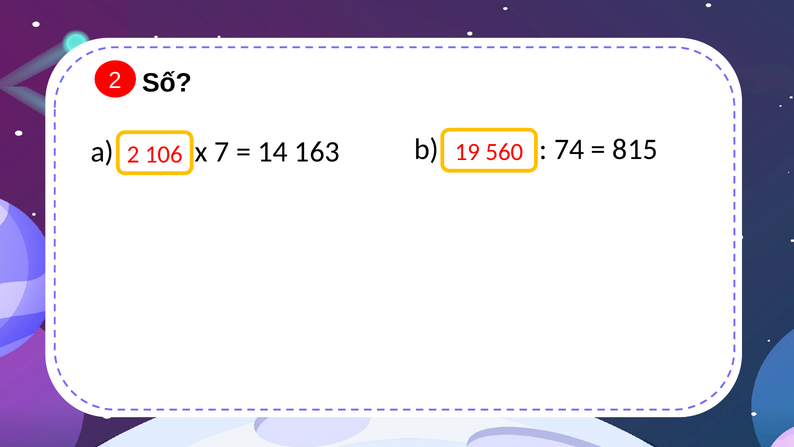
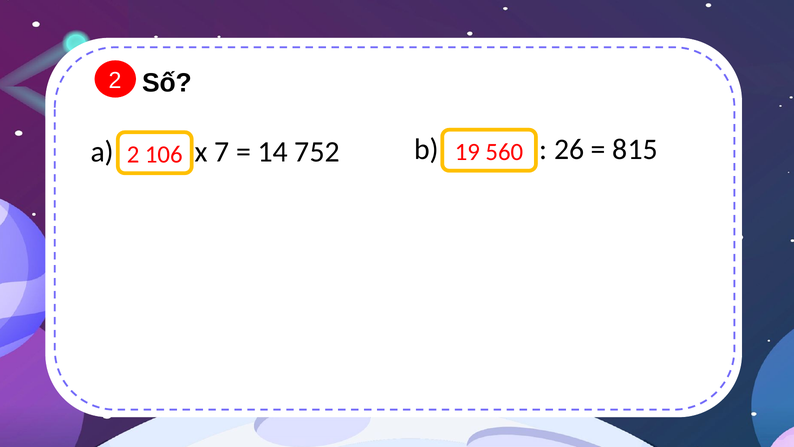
163: 163 -> 752 (317, 152)
74: 74 -> 26 (569, 149)
